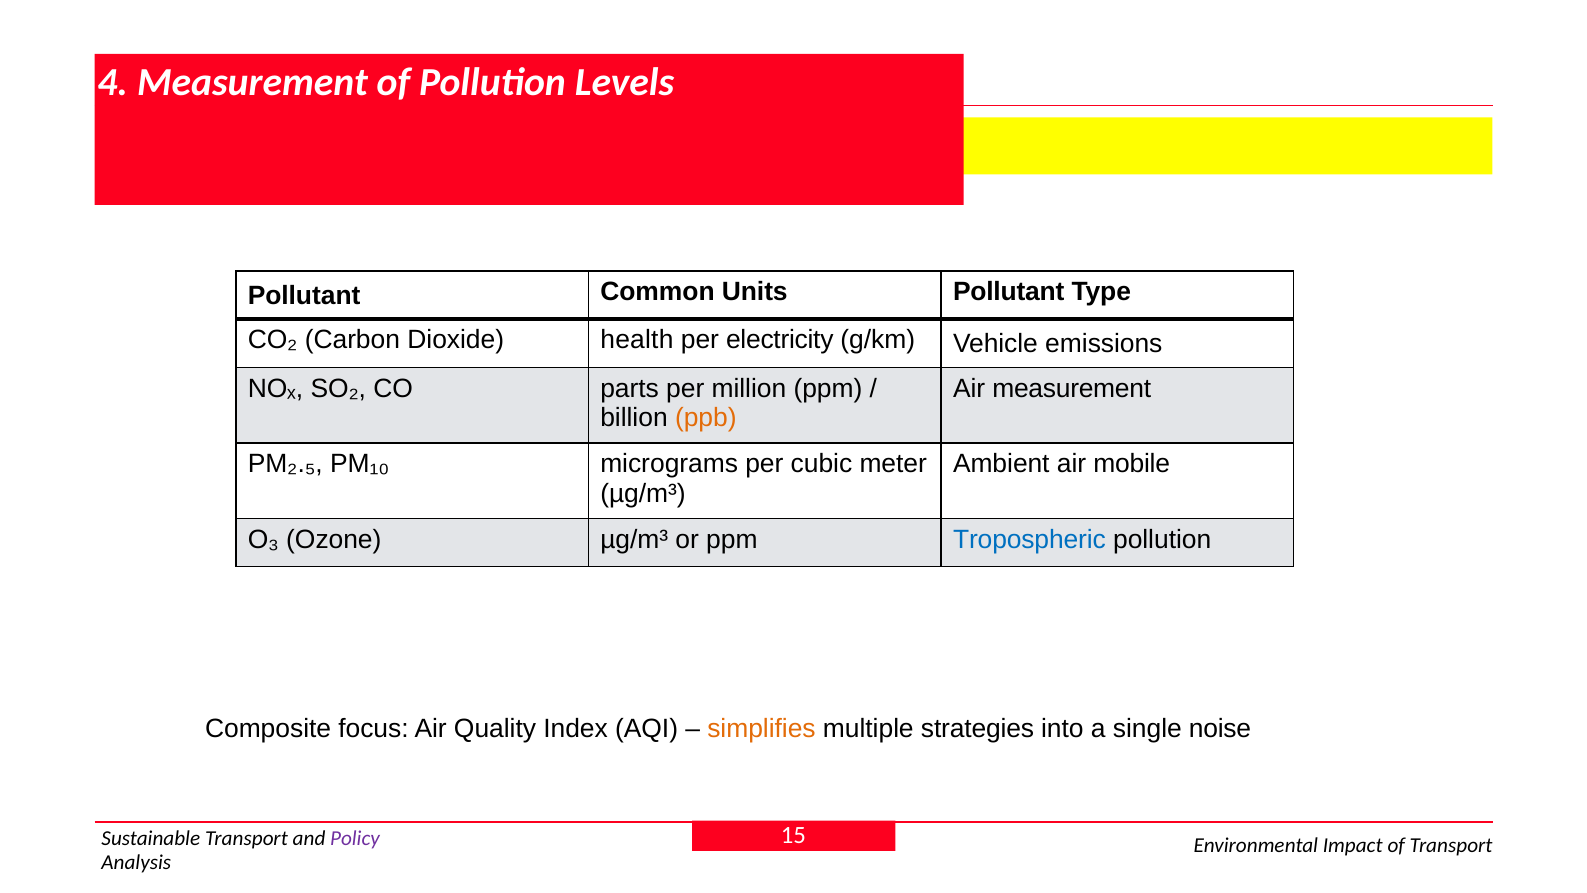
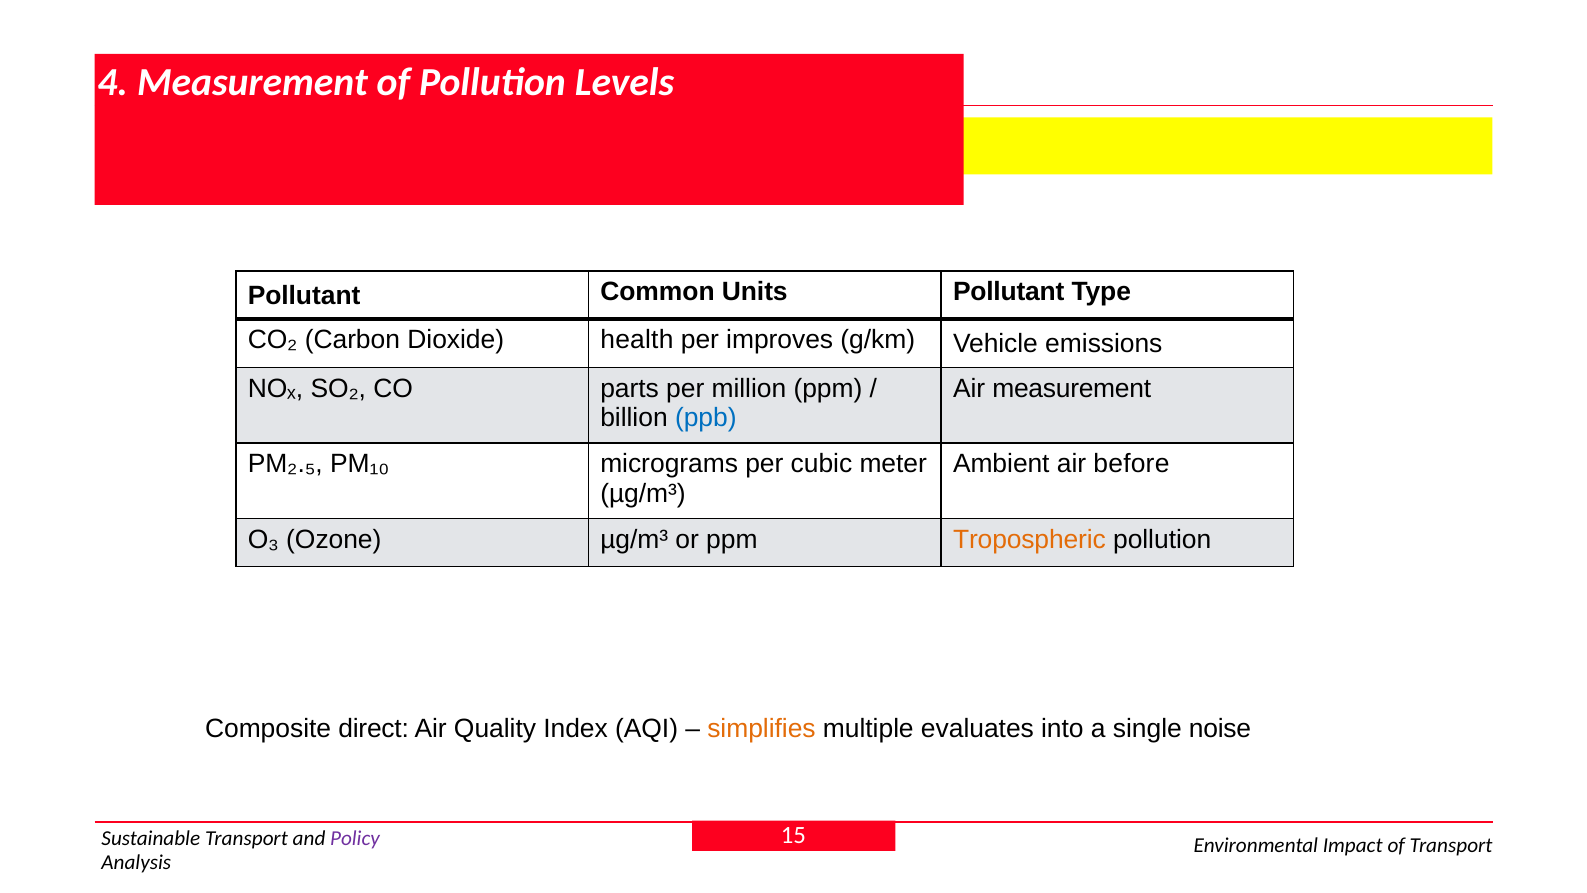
electricity: electricity -> improves (780, 340)
ppb colour: orange -> blue (706, 418)
mobile: mobile -> before (1131, 464)
Tropospheric colour: blue -> orange (1029, 539)
focus: focus -> direct (374, 728)
strategies: strategies -> evaluates (977, 728)
